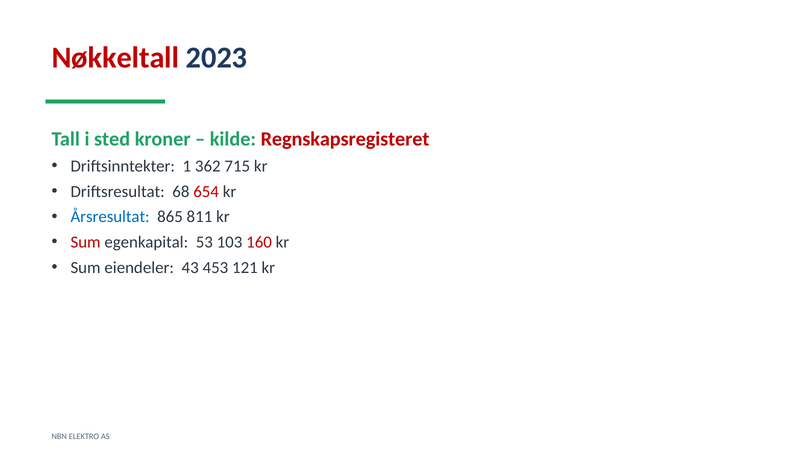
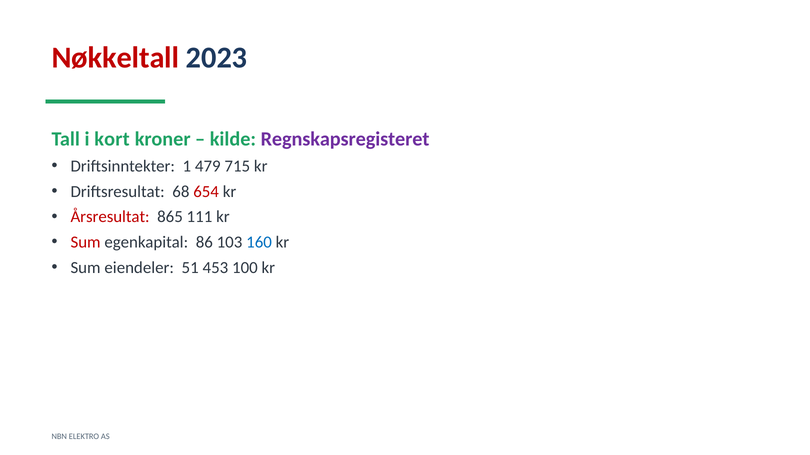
sted: sted -> kort (112, 139)
Regnskapsregisteret colour: red -> purple (345, 139)
362: 362 -> 479 (208, 167)
Årsresultat colour: blue -> red (110, 217)
811: 811 -> 111 (199, 217)
53: 53 -> 86 (204, 243)
160 colour: red -> blue (259, 243)
43: 43 -> 51 (190, 268)
121: 121 -> 100 (245, 268)
